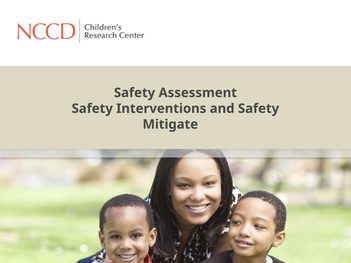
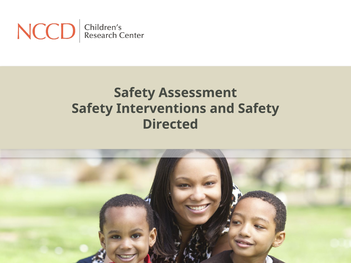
Mitigate: Mitigate -> Directed (170, 124)
